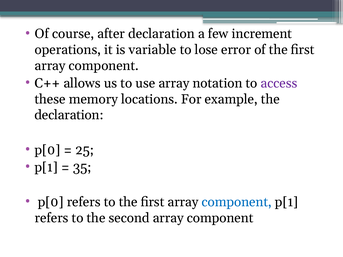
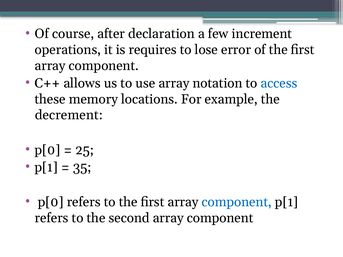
variable: variable -> requires (153, 50)
access colour: purple -> blue (279, 83)
declaration: declaration -> decrement (69, 115)
